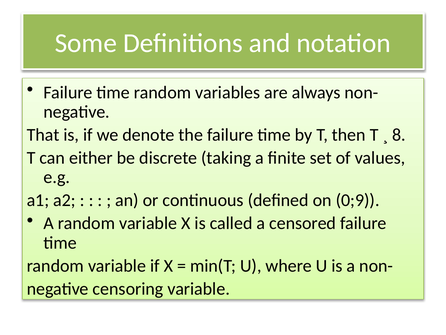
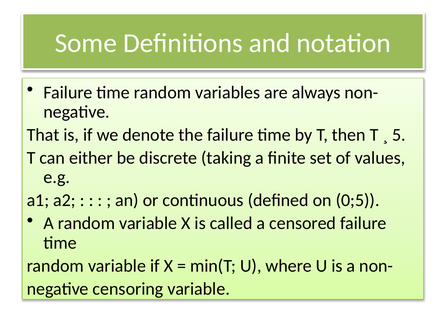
8: 8 -> 5 (399, 135)
0;9: 0;9 -> 0;5 (358, 200)
